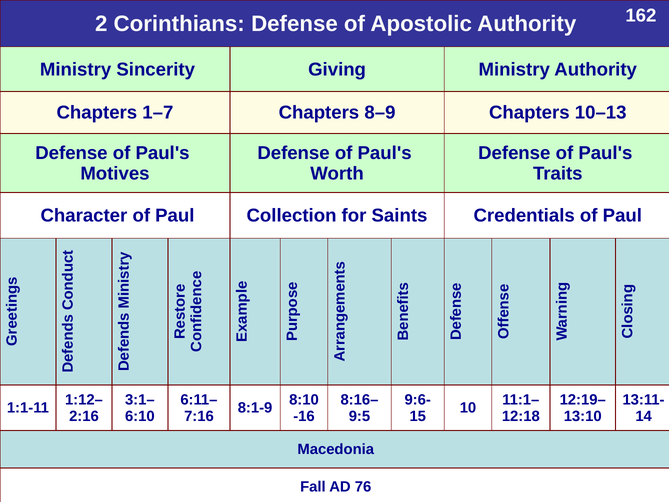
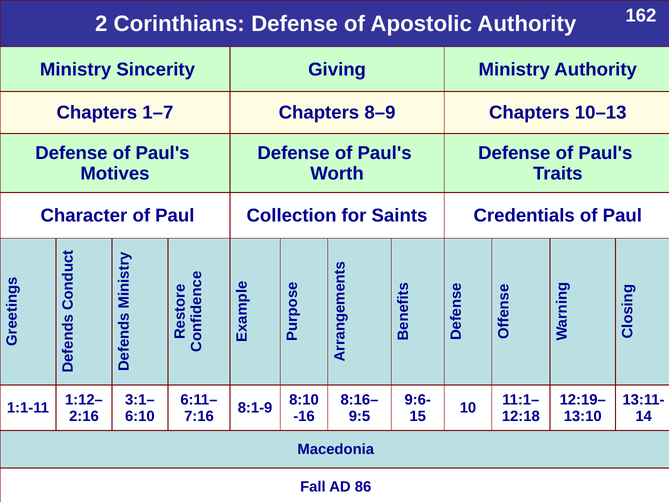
76: 76 -> 86 (363, 487)
